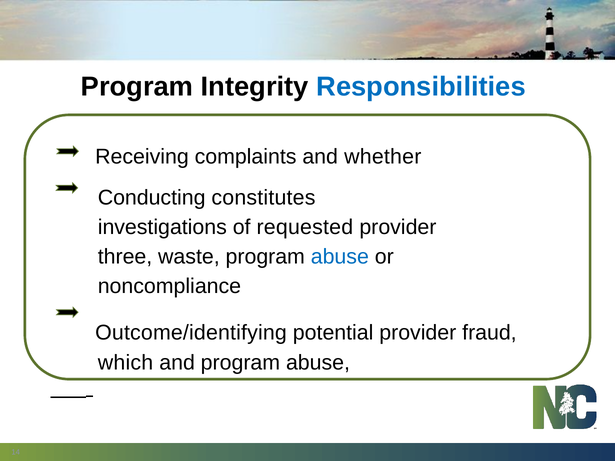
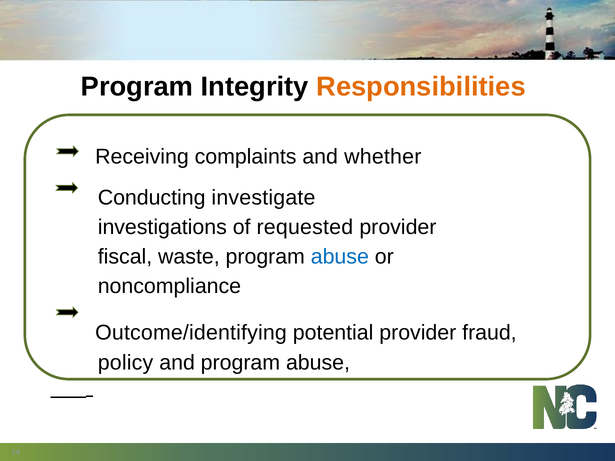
Responsibilities colour: blue -> orange (421, 87)
constitutes: constitutes -> investigate (263, 198)
three: three -> fiscal (125, 257)
which: which -> policy (126, 363)
